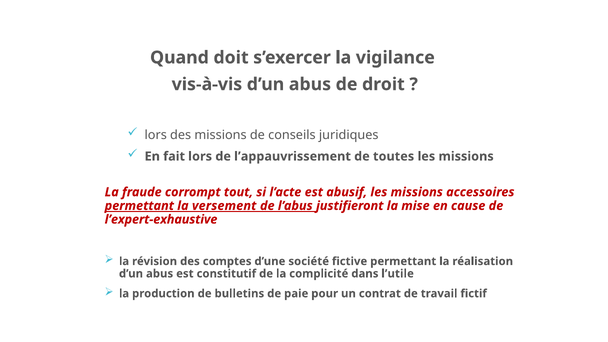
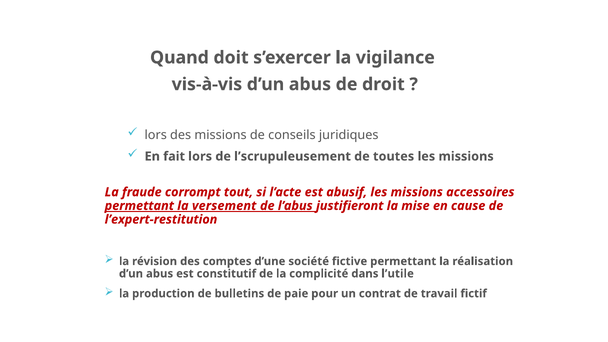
l’appauvrissement: l’appauvrissement -> l’scrupuleusement (293, 156)
l’expert-exhaustive: l’expert-exhaustive -> l’expert-restitution (161, 219)
